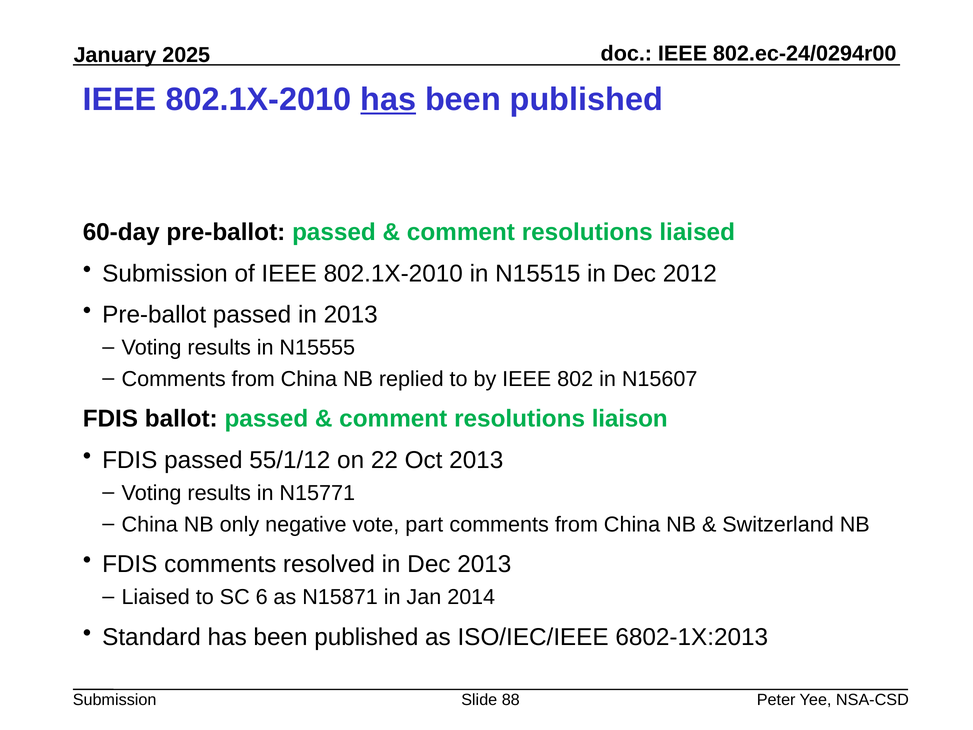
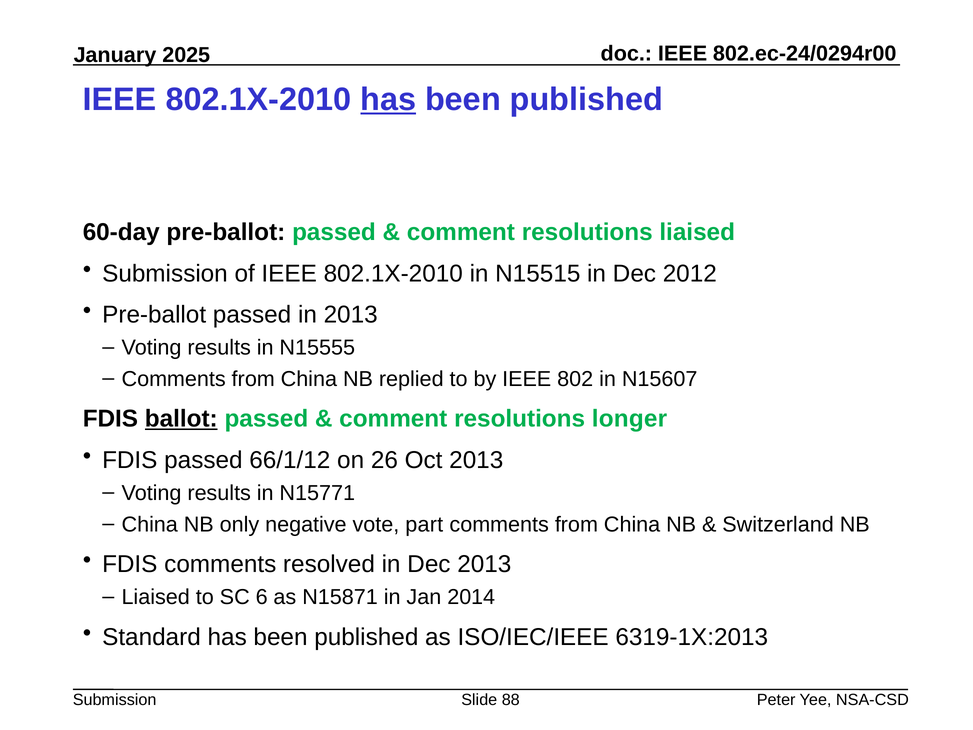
ballot underline: none -> present (181, 419)
liaison: liaison -> longer (630, 419)
55/1/12: 55/1/12 -> 66/1/12 (290, 460)
22: 22 -> 26 (384, 460)
6802-1X:2013: 6802-1X:2013 -> 6319-1X:2013 (692, 637)
